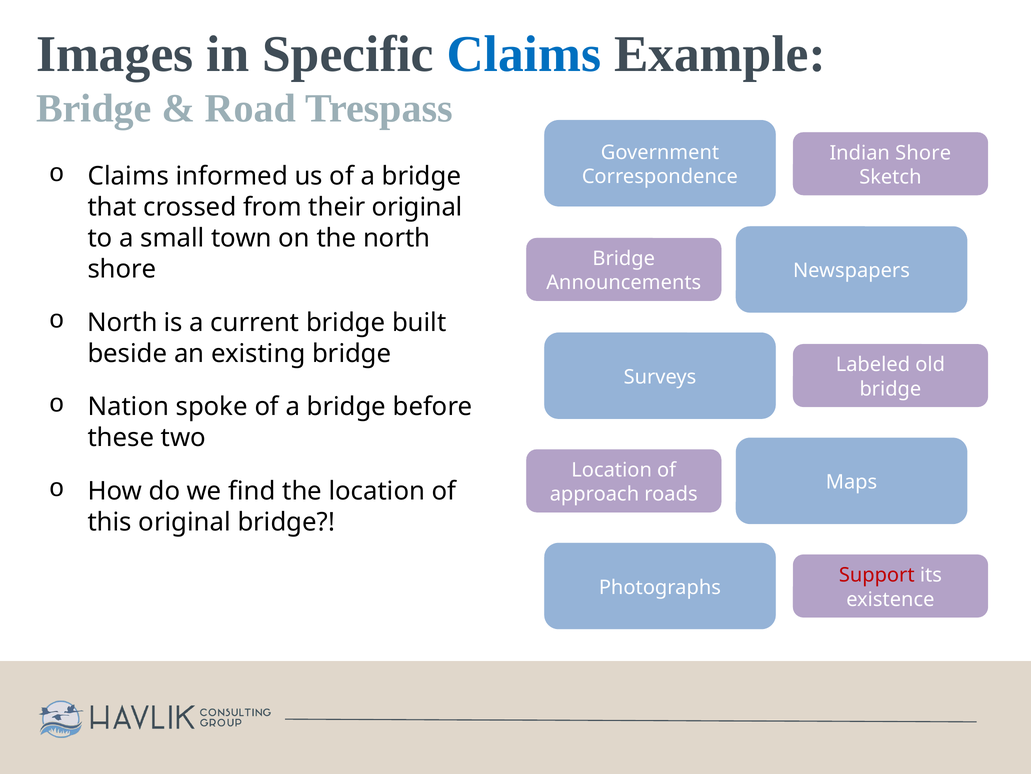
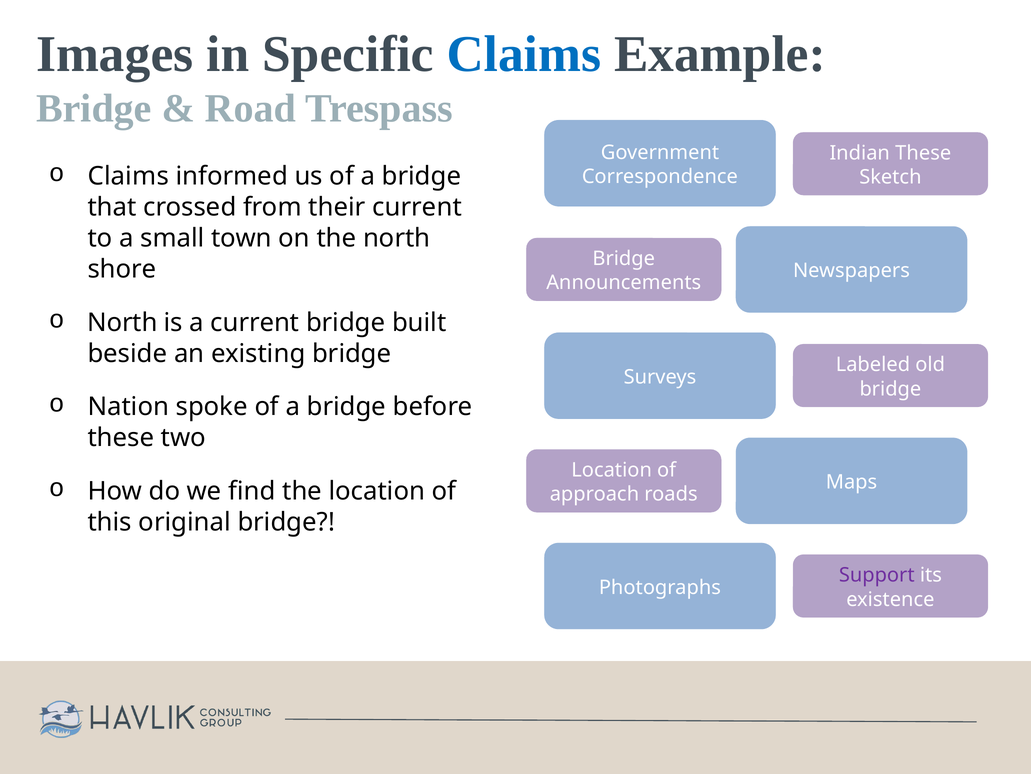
Indian Shore: Shore -> These (923, 153)
their original: original -> current (417, 207)
Support colour: red -> purple (877, 575)
